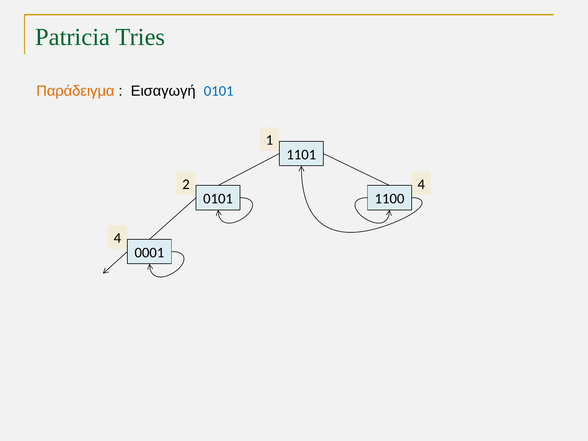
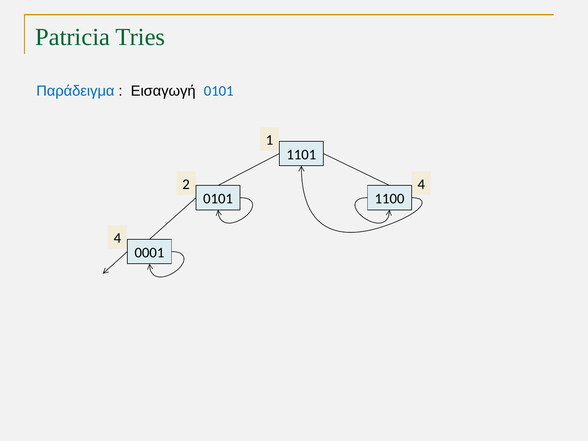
Παράδειγμα colour: orange -> blue (75, 91)
